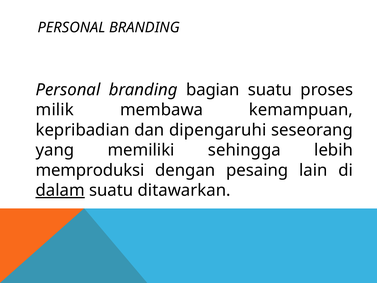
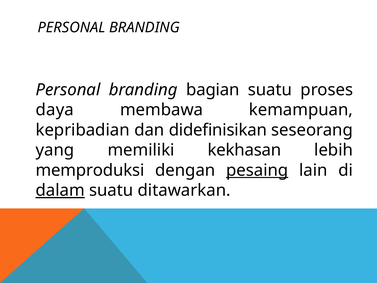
milik: milik -> daya (55, 110)
dipengaruhi: dipengaruhi -> didefinisikan (218, 130)
sehingga: sehingga -> kekhasan (244, 150)
pesaing underline: none -> present (257, 170)
